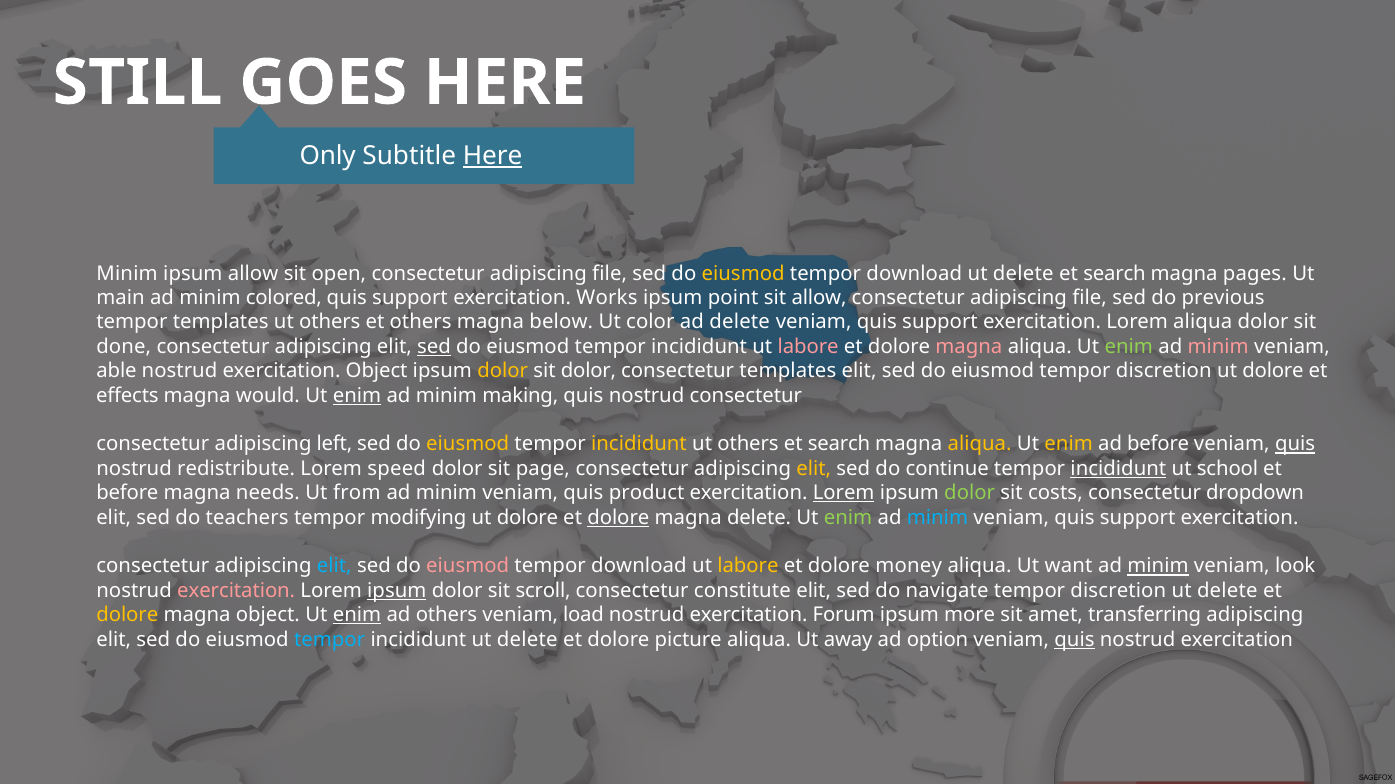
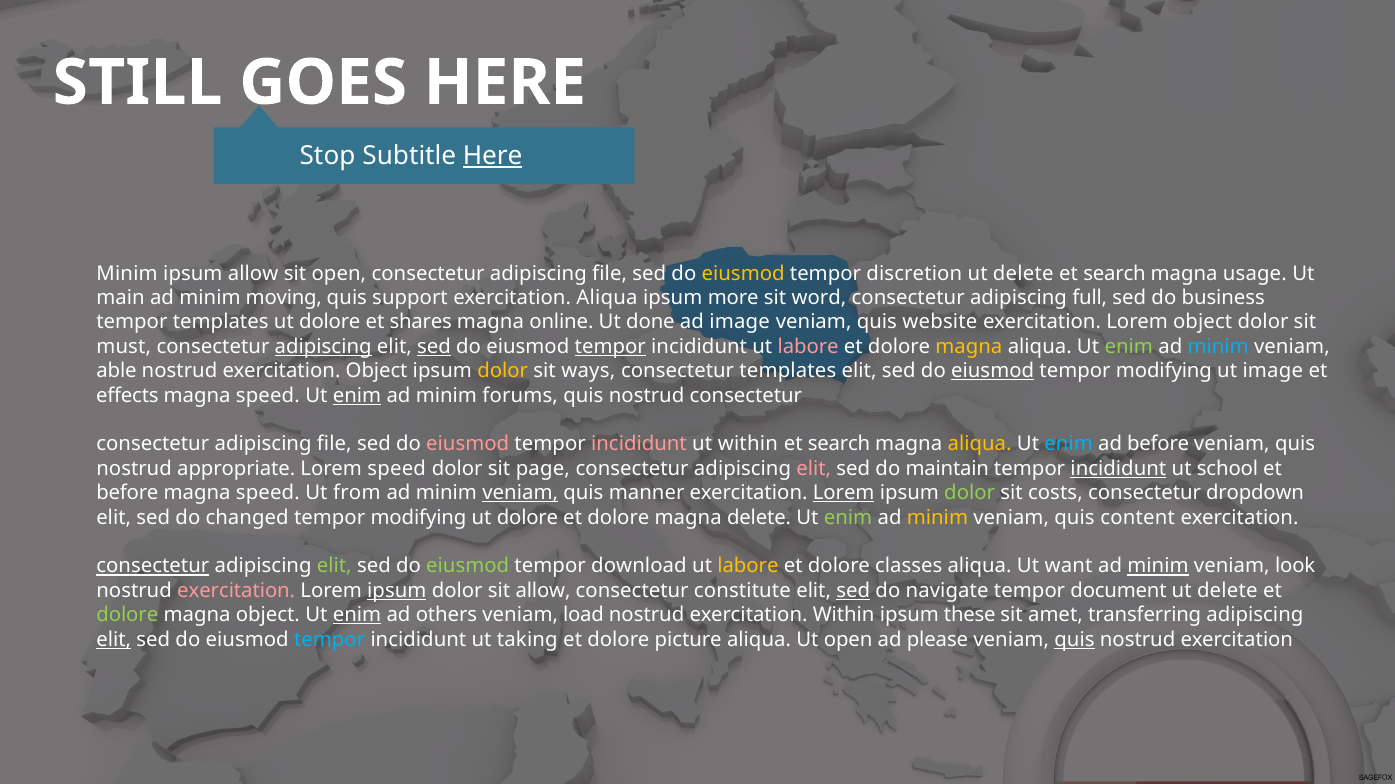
Only: Only -> Stop (328, 156)
download: download -> discretion (914, 274)
pages: pages -> usage (1255, 274)
colored: colored -> moving (284, 298)
exercitation Works: Works -> Aliqua (607, 298)
point: point -> more (733, 298)
sit allow: allow -> word (819, 298)
file: file -> full (1090, 298)
previous: previous -> business (1223, 298)
others: others -> dolore (330, 322)
et others: others -> shares (421, 322)
below: below -> online (561, 322)
color: color -> done (650, 322)
ad delete: delete -> image (740, 322)
support: support -> website (940, 322)
Lorem aliqua: aliqua -> object (1203, 322)
done: done -> must (124, 347)
adipiscing underline: none -> present (323, 347)
tempor underline: none -> present (610, 347)
magna colour: pink -> yellow (969, 347)
minim colour: pink -> light blue (1218, 347)
sit dolor: dolor -> ways (588, 371)
eiusmod underline: none -> present (993, 371)
discretion: discretion -> modifying (1164, 371)
dolore: dolore -> image (1273, 371)
would: would -> speed (268, 396)
making: making -> forums (520, 396)
left: left -> file (334, 445)
eiusmod colour: yellow -> pink (468, 445)
incididunt colour: yellow -> pink (639, 445)
others: others -> within (748, 445)
enim colour: yellow -> light blue (1069, 445)
quis underline: present -> none (1295, 445)
redistribute: redistribute -> appropriate (236, 469)
elit colour: yellow -> pink (814, 469)
continue: continue -> maintain (947, 469)
needs: needs -> speed (268, 493)
veniam underline: none -> present (520, 493)
product: product -> manner (647, 493)
teachers: teachers -> changed (247, 518)
dolore underline: present -> none (618, 518)
minim colour: light blue -> yellow (937, 518)
support: support -> content (1138, 518)
consectetur underline: none -> present (153, 567)
elit colour: light blue -> light green (334, 567)
eiusmod colour: pink -> light green (468, 567)
money: money -> classes (909, 567)
sit scroll: scroll -> allow (543, 591)
sed underline: none -> present (853, 591)
discretion: discretion -> document (1119, 591)
dolore colour: yellow -> light green (127, 616)
exercitation Forum: Forum -> Within (844, 616)
more: more -> these (970, 616)
elit underline: none -> present (114, 640)
incididunt ut delete: delete -> taking (527, 640)
Ut away: away -> open (848, 640)
option: option -> please (937, 640)
